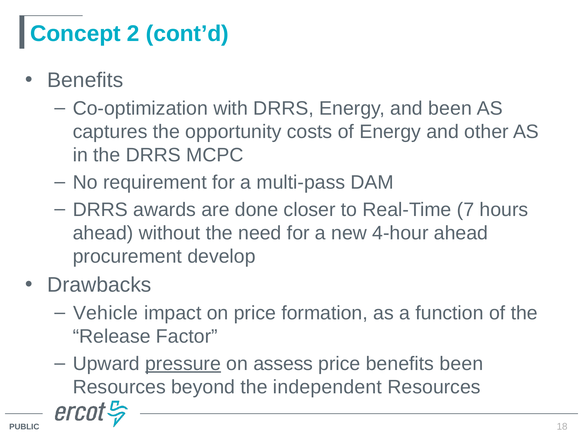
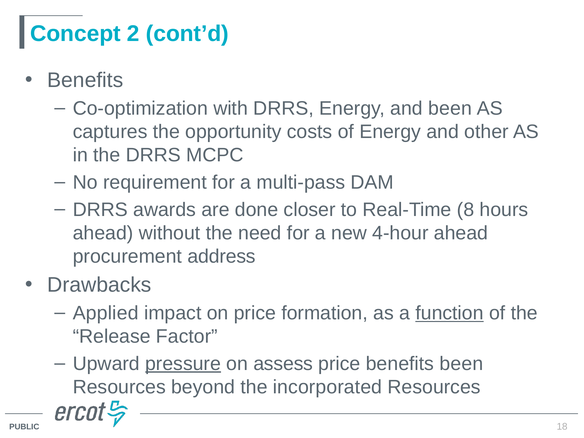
7: 7 -> 8 (466, 210)
develop: develop -> address (222, 256)
Vehicle: Vehicle -> Applied (106, 313)
function underline: none -> present (450, 313)
independent: independent -> incorporated (327, 387)
